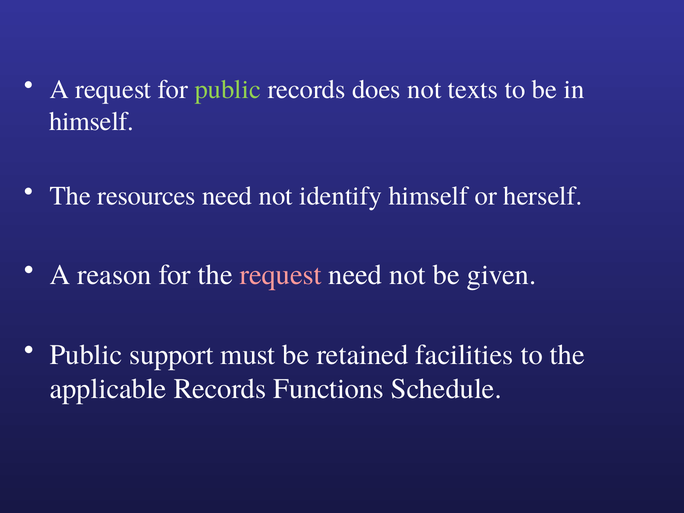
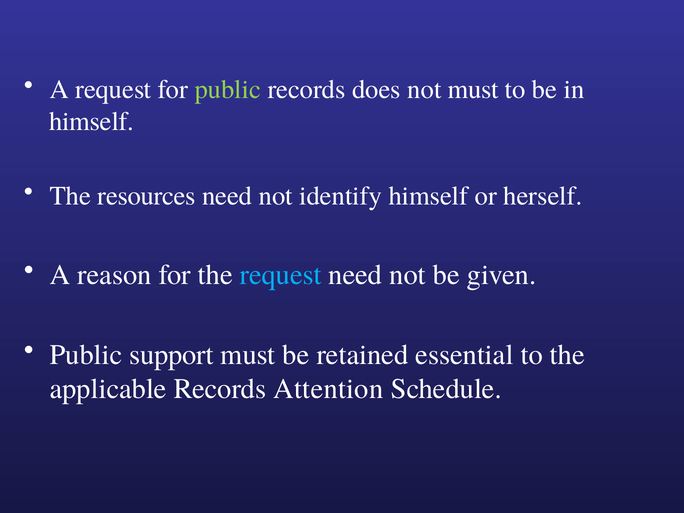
not texts: texts -> must (473, 90)
request colour: pink -> light blue (281, 275)
facilities: facilities -> essential (464, 355)
Functions: Functions -> Attention (328, 389)
